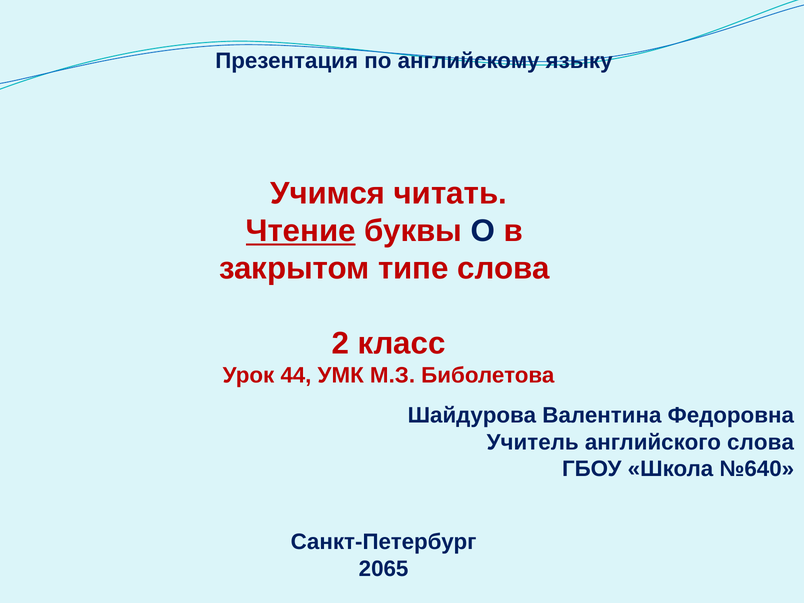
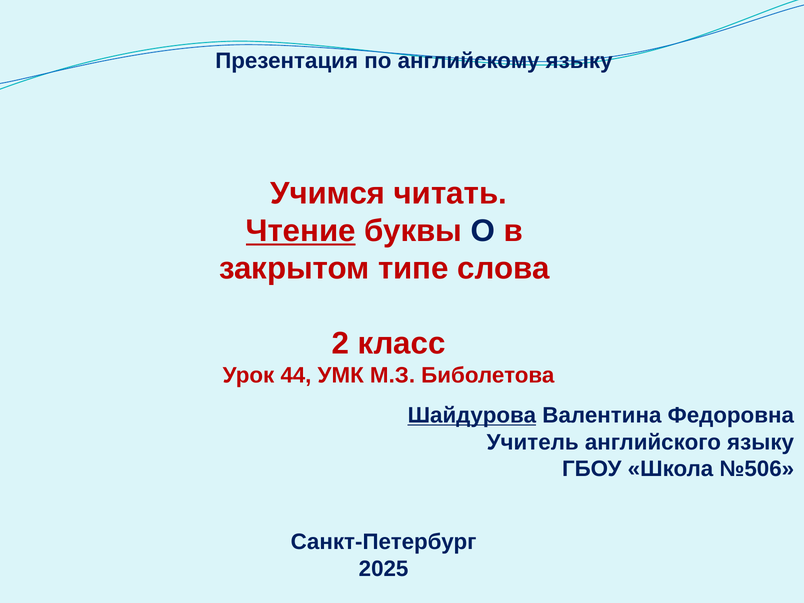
Шайдурова underline: none -> present (472, 415)
английского слова: слова -> языку (761, 442)
№640: №640 -> №506 (757, 469)
2065: 2065 -> 2025 (384, 569)
